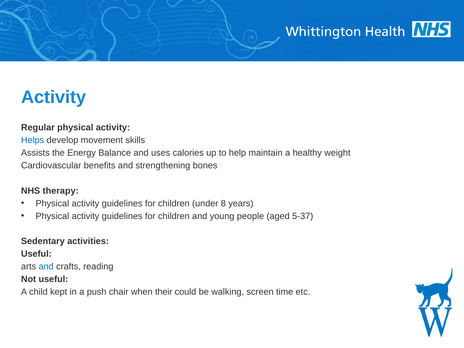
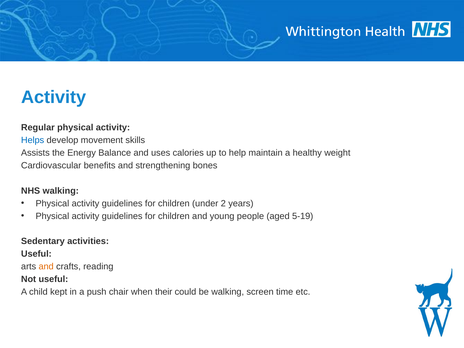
NHS therapy: therapy -> walking (61, 191)
8: 8 -> 2 (223, 203)
5-37: 5-37 -> 5-19 (303, 216)
and colour: blue -> orange (46, 267)
